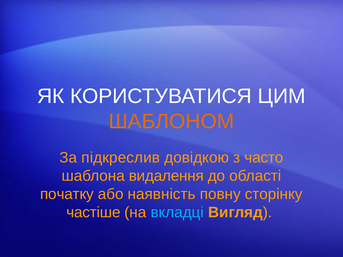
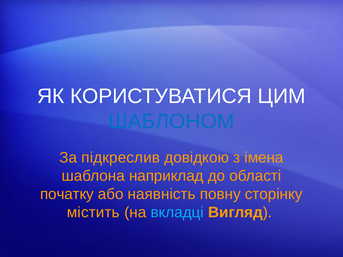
ШАБЛОНОМ colour: orange -> blue (171, 122)
часто: часто -> імена (264, 158)
видалення: видалення -> наприклад (166, 176)
частіше: частіше -> містить (93, 213)
